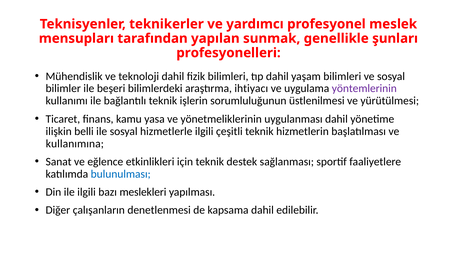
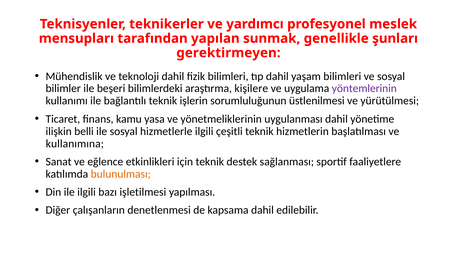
profesyonelleri: profesyonelleri -> gerektirmeyen (228, 53)
ihtiyacı: ihtiyacı -> kişilere (251, 89)
bulunulması colour: blue -> orange (121, 174)
meslekleri: meslekleri -> işletilmesi (143, 192)
